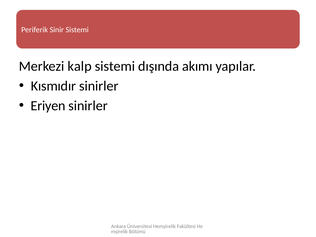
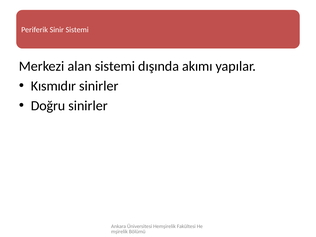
kalp: kalp -> alan (80, 66)
Eriyen: Eriyen -> Doğru (48, 106)
